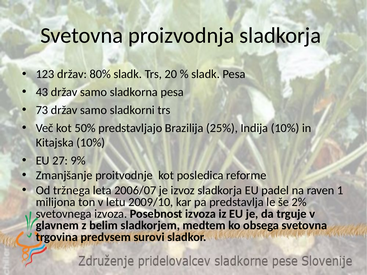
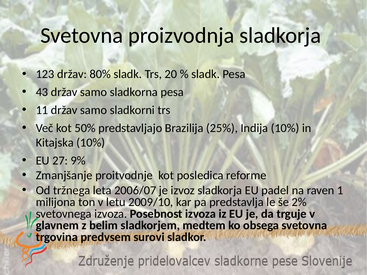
73: 73 -> 11 (42, 110)
